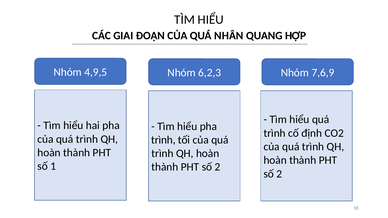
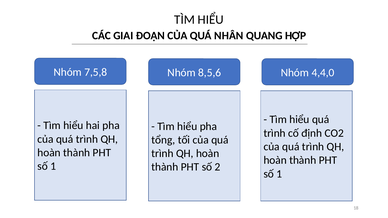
4,9,5: 4,9,5 -> 7,5,8 (96, 72)
6,2,3: 6,2,3 -> 8,5,6 (210, 73)
7,6,9: 7,6,9 -> 4,4,0 (323, 73)
trình: trình -> tổng (163, 140)
2: 2 -> 1 (279, 174)
